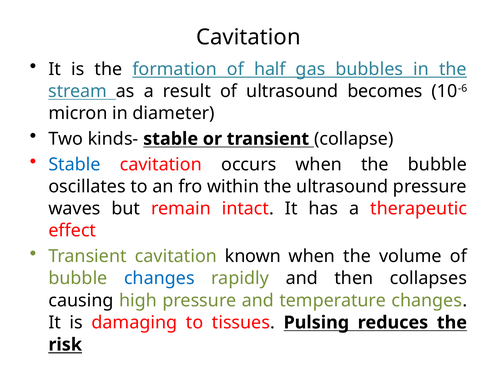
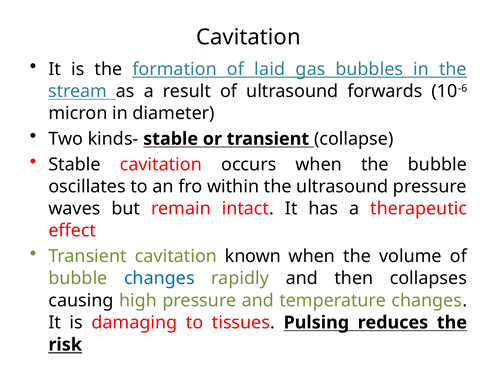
half: half -> laid (270, 69)
becomes: becomes -> forwards (385, 91)
Stable colour: blue -> black (75, 164)
